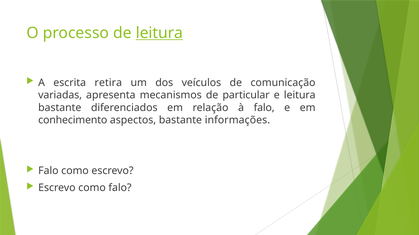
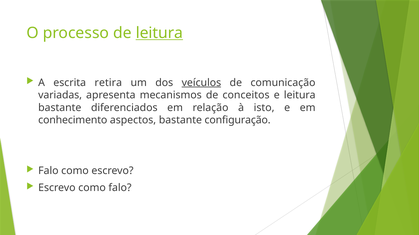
veículos underline: none -> present (201, 83)
particular: particular -> conceitos (246, 95)
à falo: falo -> isto (264, 108)
informações: informações -> configuração (238, 121)
